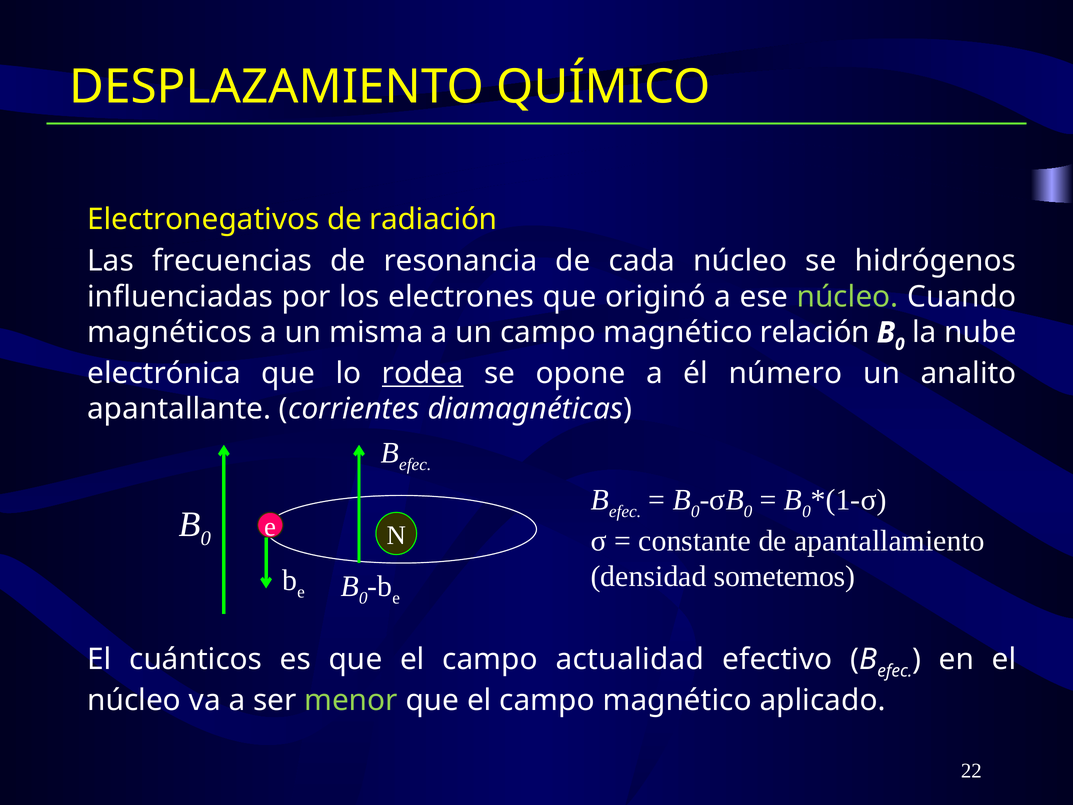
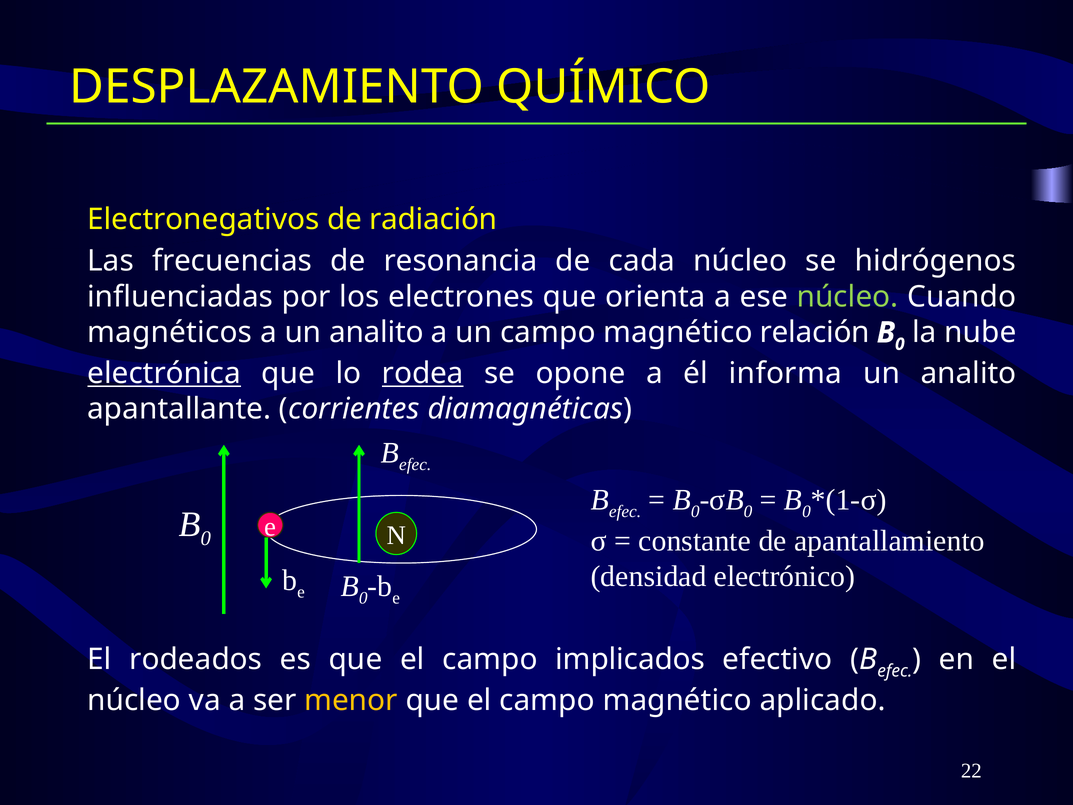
originó: originó -> orienta (656, 297)
a un misma: misma -> analito (376, 333)
electrónica underline: none -> present (164, 373)
número: número -> informa (785, 373)
sometemos: sometemos -> electrónico (784, 576)
cuánticos: cuánticos -> rodeados (196, 659)
actualidad: actualidad -> implicados (630, 659)
menor colour: light green -> yellow (351, 700)
